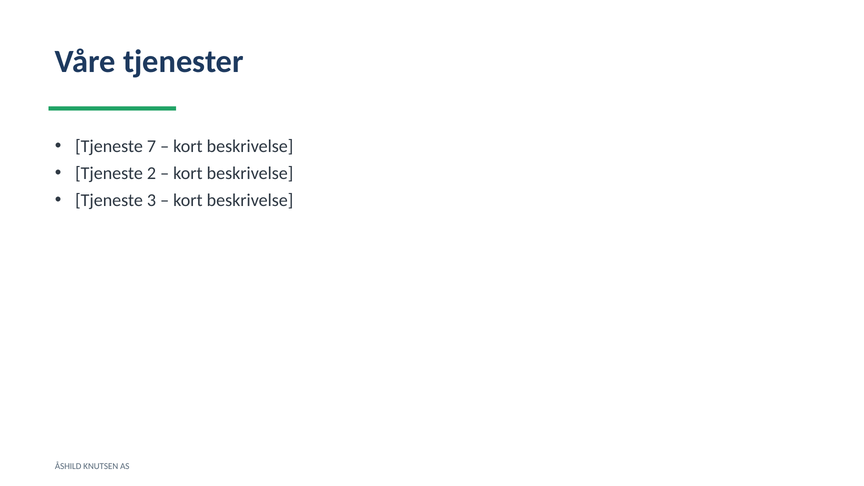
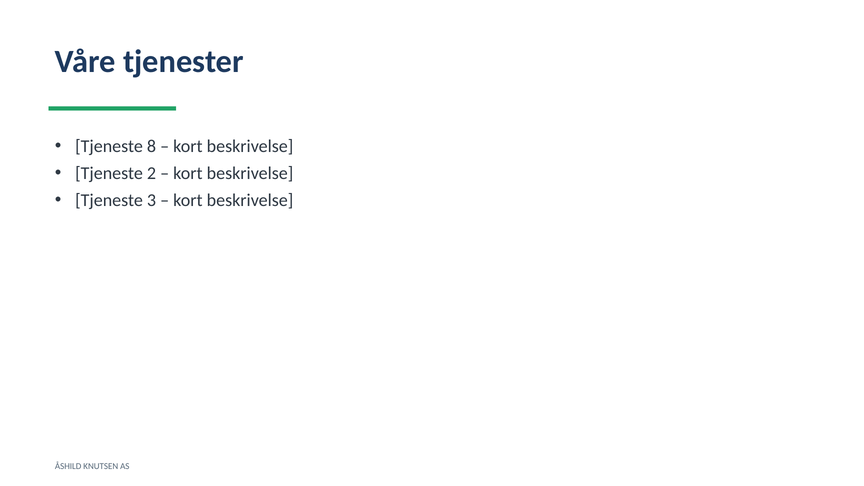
7: 7 -> 8 (151, 146)
